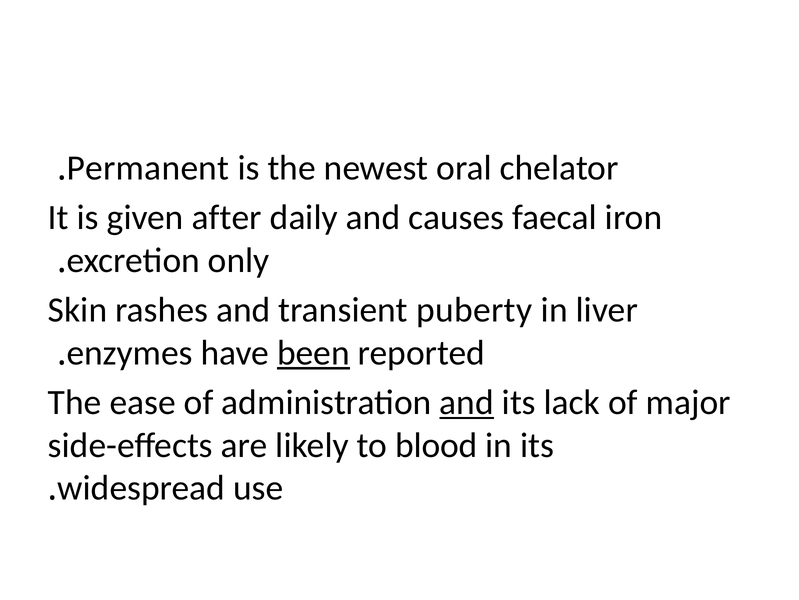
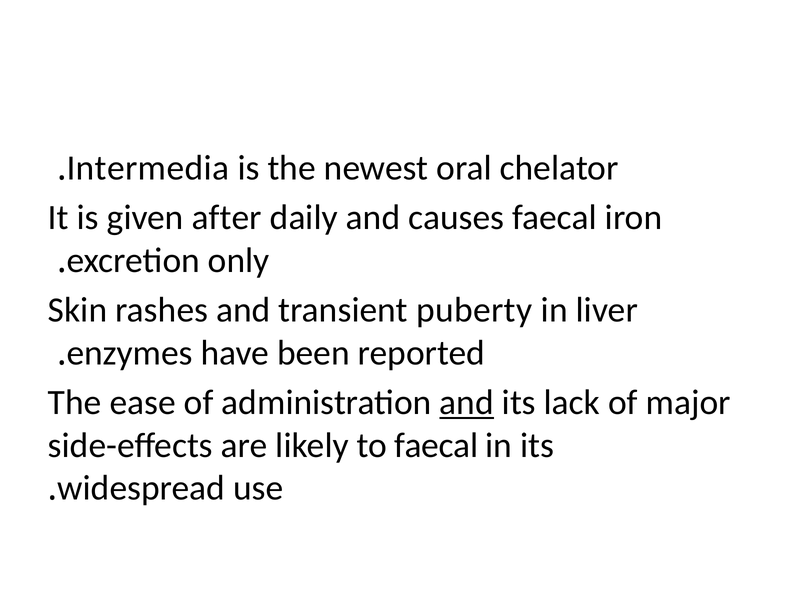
Permanent: Permanent -> Intermedia (148, 168)
been underline: present -> none (313, 352)
to blood: blood -> faecal (436, 445)
